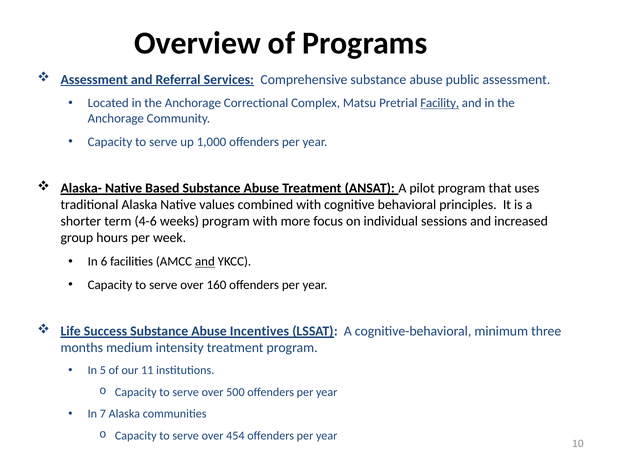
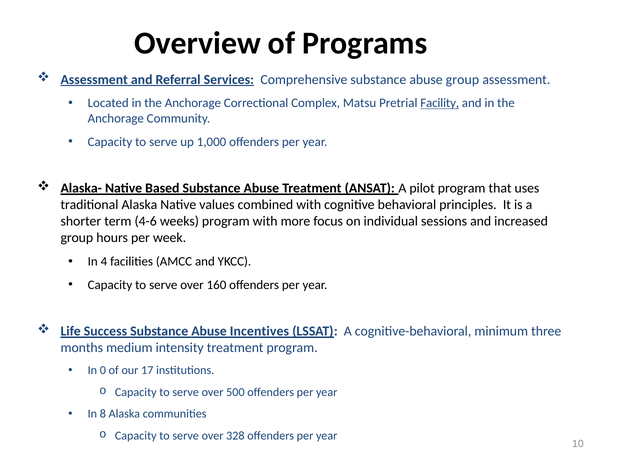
abuse public: public -> group (462, 80)
6: 6 -> 4 (104, 262)
and underline: present -> none (205, 262)
5: 5 -> 0 (103, 371)
11: 11 -> 17 (147, 371)
7: 7 -> 8 (103, 415)
454: 454 -> 328 (235, 436)
